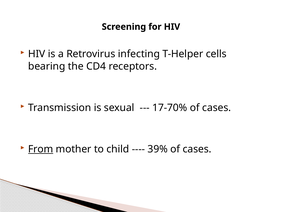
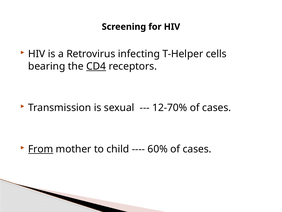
CD4 underline: none -> present (96, 66)
17-70%: 17-70% -> 12-70% (170, 107)
39%: 39% -> 60% (158, 149)
